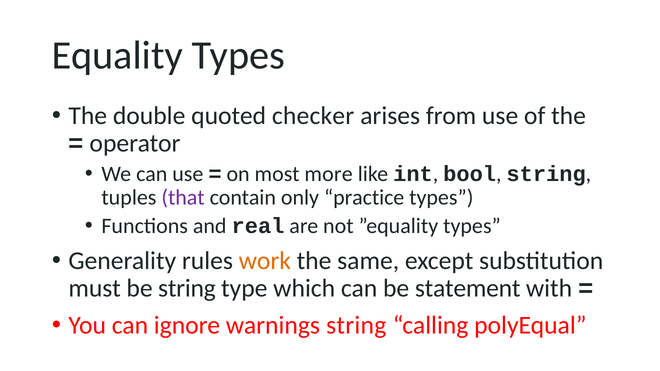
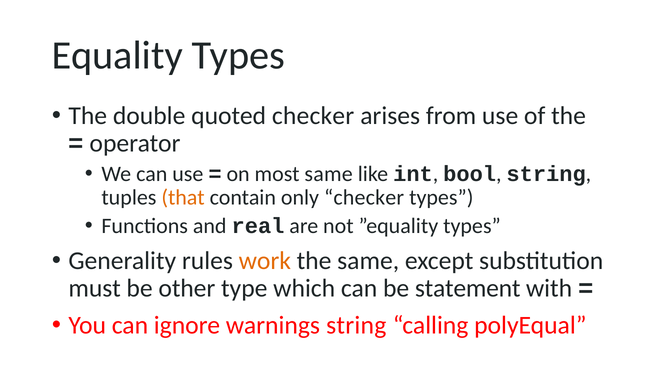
most more: more -> same (329, 174)
that colour: purple -> orange (183, 198)
only practice: practice -> checker (364, 198)
be string: string -> other (187, 289)
